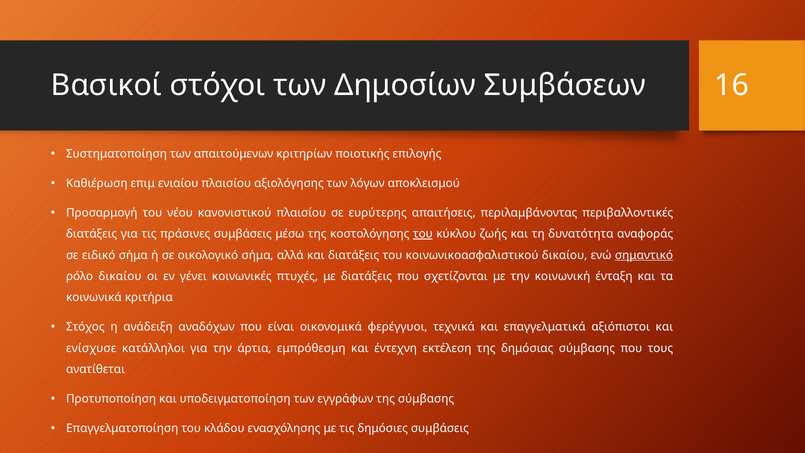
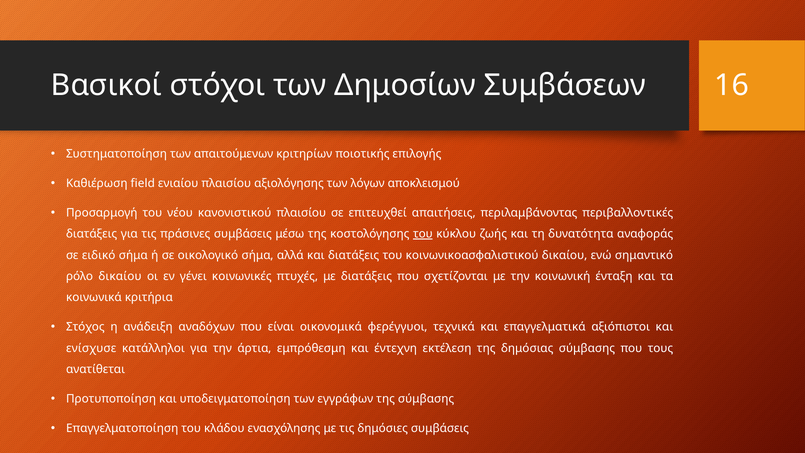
επιμ: επιμ -> field (143, 183)
ευρύτερης: ευρύτερης -> επιτευχθεί (378, 213)
σημαντικό underline: present -> none (644, 255)
